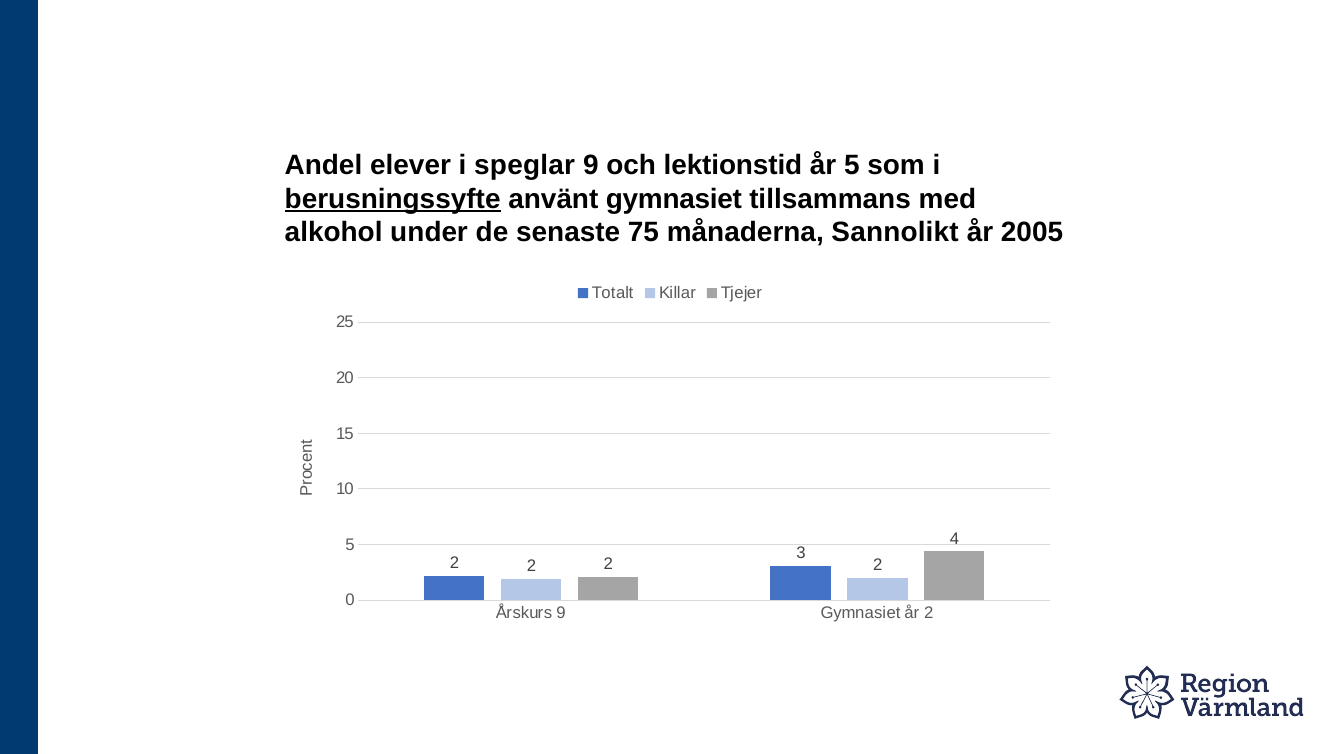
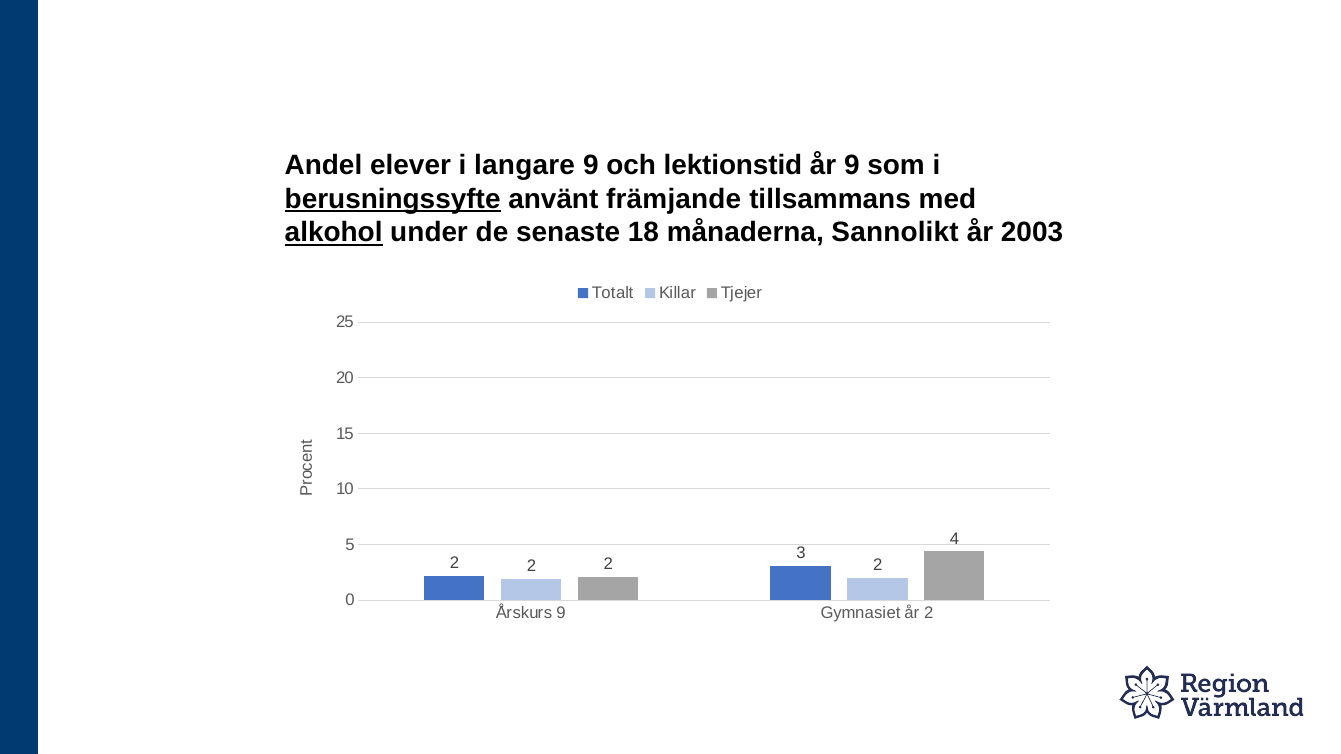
speglar: speglar -> langare (525, 166)
år 5: 5 -> 9 (852, 166)
använt gymnasiet: gymnasiet -> främjande (674, 199)
alkohol underline: none -> present (334, 233)
75: 75 -> 18 (643, 233)
2005: 2005 -> 2003 (1032, 233)
